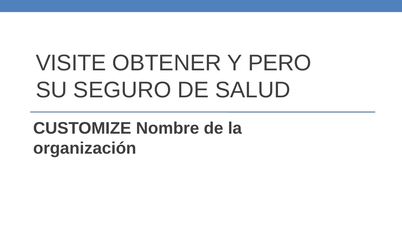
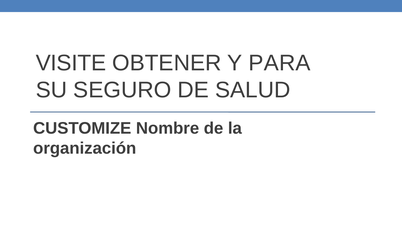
PERO: PERO -> PARA (280, 63)
